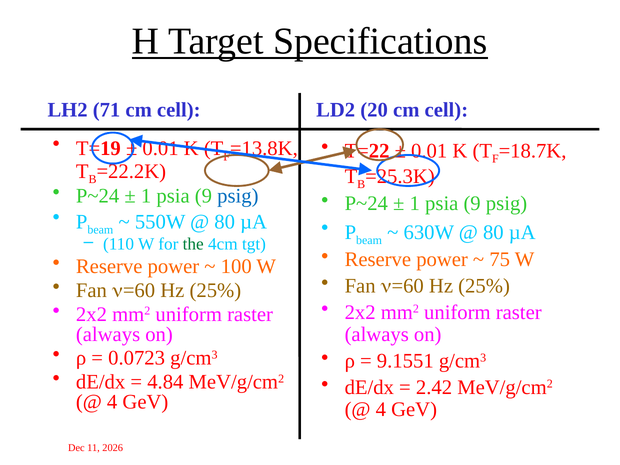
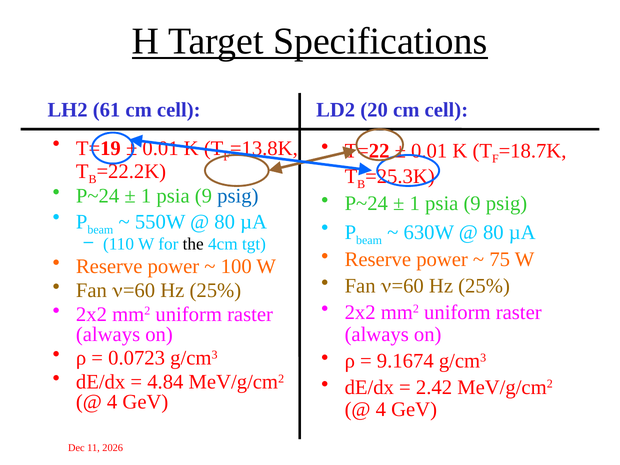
71: 71 -> 61 (107, 110)
the colour: green -> black (193, 244)
9.1551: 9.1551 -> 9.1674 (405, 361)
